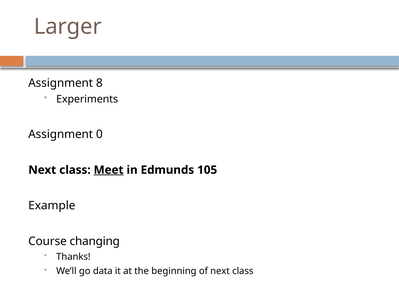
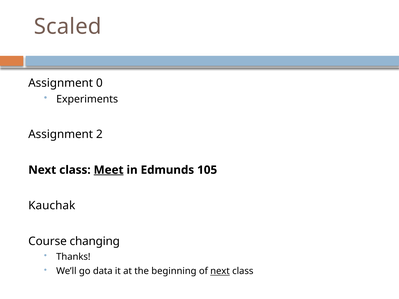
Larger: Larger -> Scaled (68, 26)
8: 8 -> 0 (99, 83)
0: 0 -> 2 (99, 134)
Example: Example -> Kauchak (52, 206)
next underline: none -> present (220, 271)
